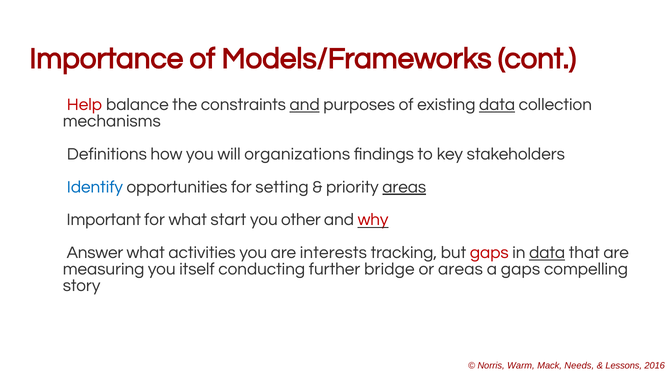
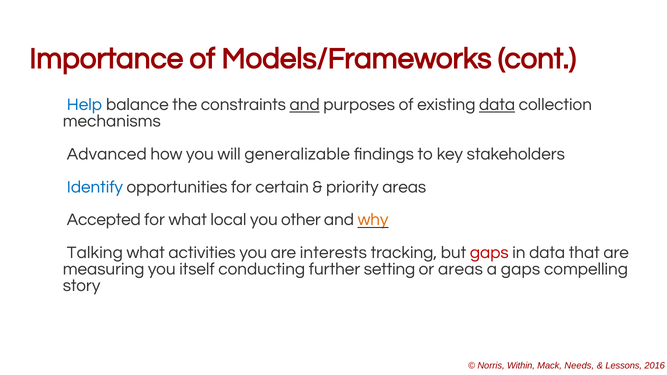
Help colour: red -> blue (84, 105)
Definitions: Definitions -> Advanced (107, 154)
organizations: organizations -> generalizable (297, 154)
setting: setting -> certain (282, 187)
areas underline: present -> none (404, 187)
Important: Important -> Accepted (104, 220)
start: start -> local (228, 220)
why colour: red -> orange (373, 220)
Answer: Answer -> Talking (95, 253)
data underline: present -> none (547, 253)
bridge: bridge -> setting (390, 269)
Warm: Warm -> Within (521, 366)
